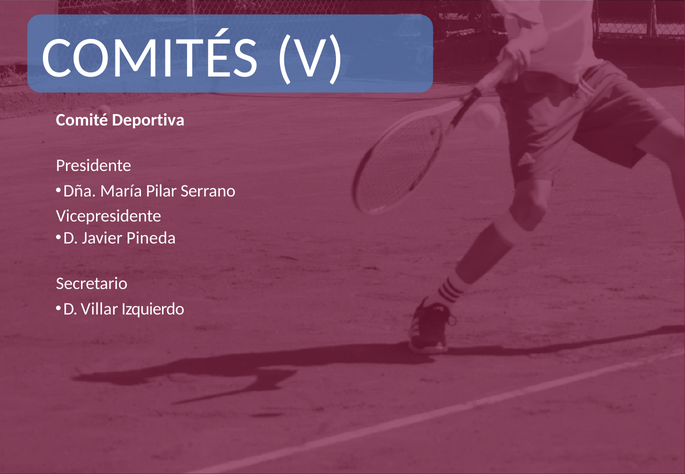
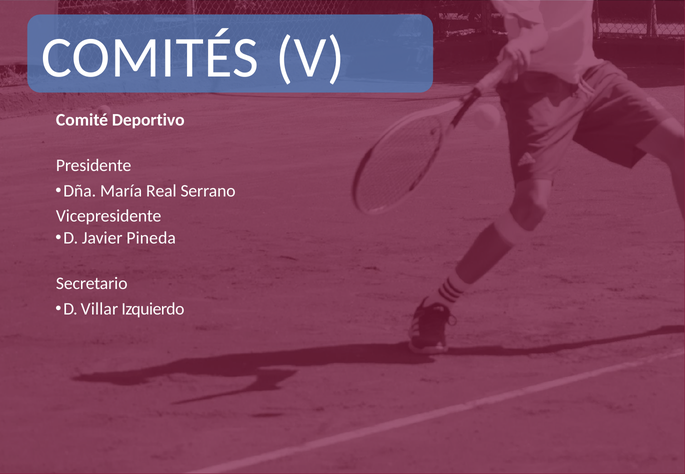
Deportiva: Deportiva -> Deportivo (148, 120)
Pilar: Pilar -> Real (161, 191)
